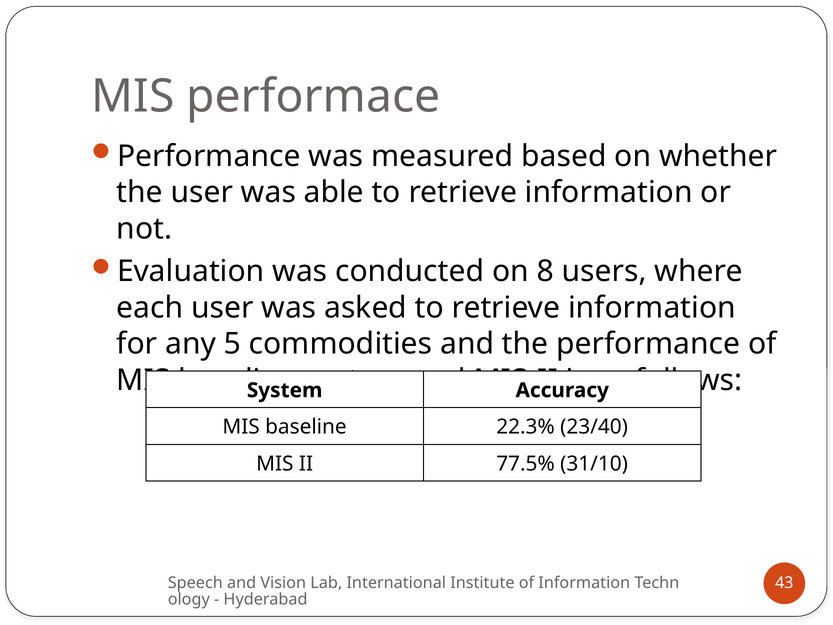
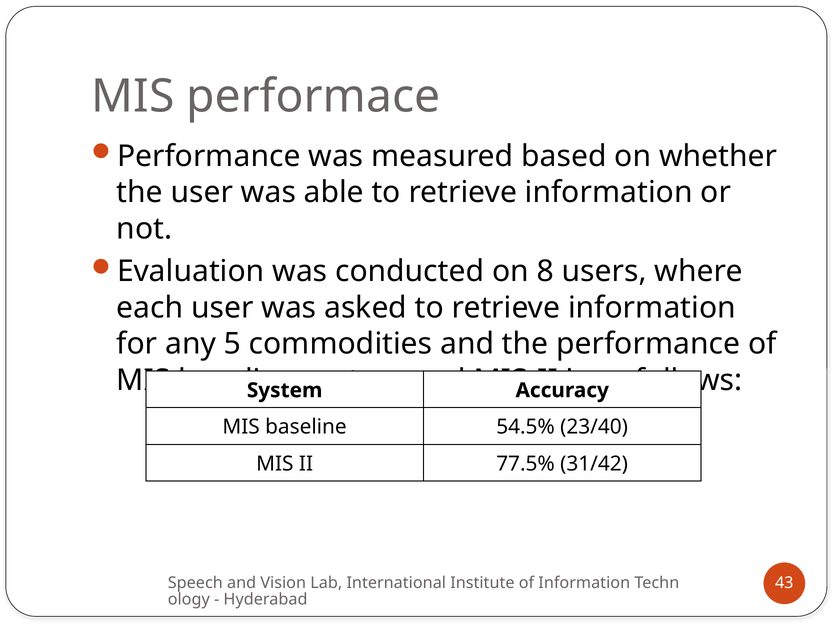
22.3%: 22.3% -> 54.5% (526, 427)
31/10: 31/10 -> 31/42 (594, 464)
